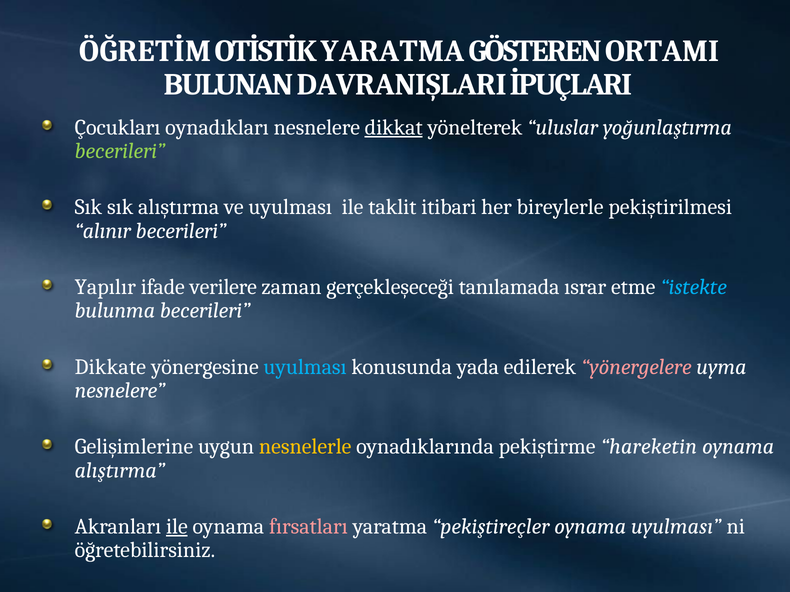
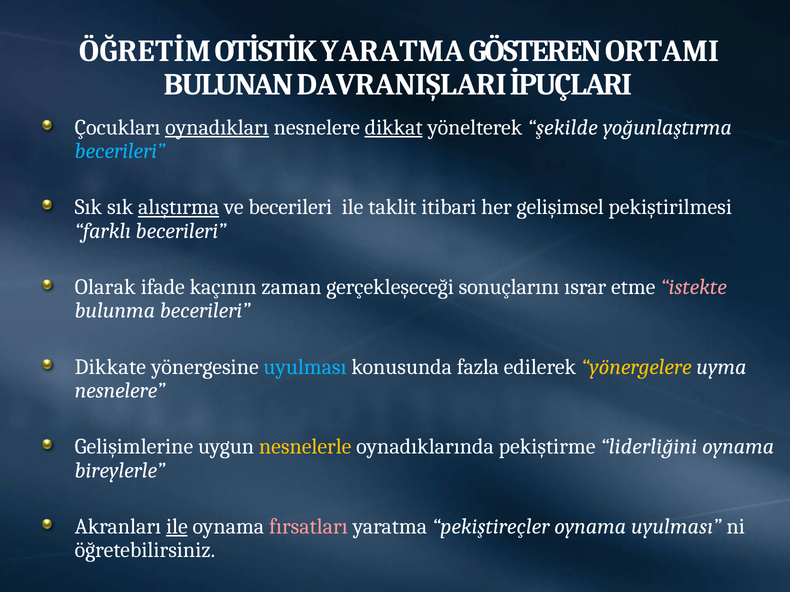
oynadıkları underline: none -> present (217, 128)
uluslar: uluslar -> şekilde (563, 128)
becerileri colour: light green -> light blue (120, 151)
alıştırma underline: none -> present (179, 207)
ve uyulması: uyulması -> becerileri (290, 207)
bireylerle: bireylerle -> gelişimsel (560, 207)
alınır: alınır -> farklı (103, 231)
Yapılır: Yapılır -> Olarak (105, 287)
verilere: verilere -> kaçının (223, 287)
tanılamada: tanılamada -> sonuçlarını (509, 287)
istekte colour: light blue -> pink (694, 287)
yada: yada -> fazla (478, 367)
yönergelere colour: pink -> yellow (636, 367)
hareketin: hareketin -> liderliğini (649, 447)
alıştırma: alıştırma -> bireylerle (120, 471)
